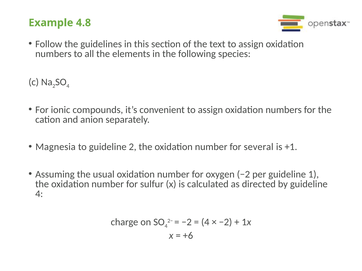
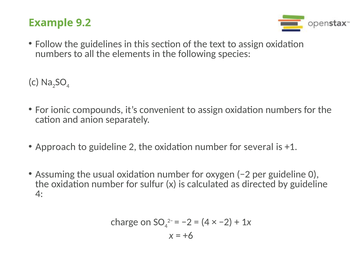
4.8: 4.8 -> 9.2 (83, 23)
Magnesia: Magnesia -> Approach (56, 147)
1: 1 -> 0 (314, 175)
